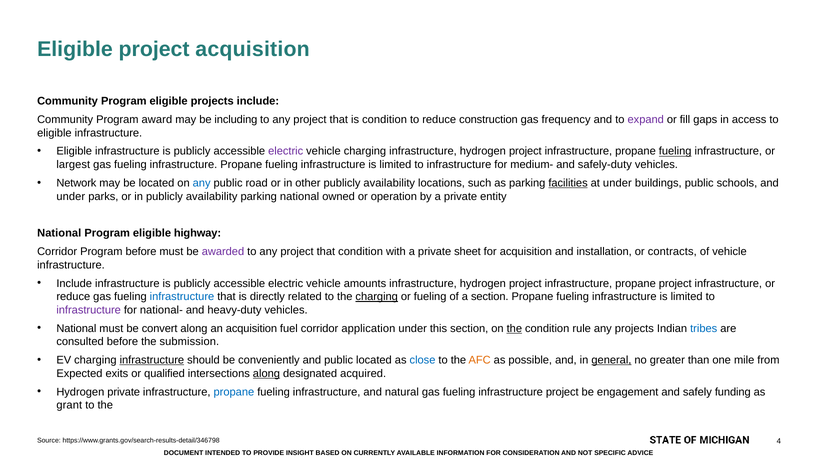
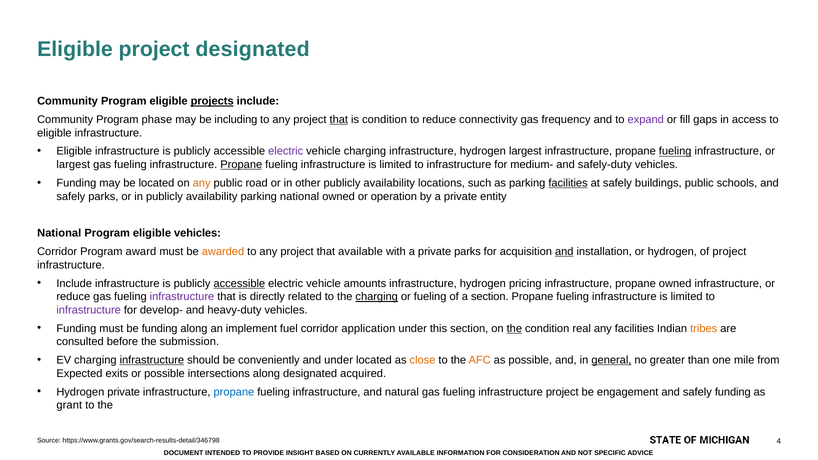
project acquisition: acquisition -> designated (253, 49)
projects underline: none -> present (212, 101)
award: award -> phase (157, 120)
that underline: none -> present (339, 120)
construction: construction -> connectivity (488, 120)
charging infrastructure hydrogen project: project -> largest (525, 151)
Propane underline: none -> present (241, 165)
Network: Network -> Funding (76, 183)
any colour: blue -> orange (202, 183)
at under: under -> safely (617, 183)
under: under -> safely (71, 196)
eligible highway: highway -> vehicles (197, 233)
Program before: before -> award (141, 252)
awarded colour: purple -> orange (223, 252)
that condition: condition -> available (361, 252)
private sheet: sheet -> parks (467, 252)
and underline: none -> present (564, 252)
or contracts: contracts -> hydrogen (672, 252)
of vehicle: vehicle -> project (729, 252)
accessible underline: none -> present (239, 283)
project: project -> pricing (525, 283)
propane project: project -> owned (675, 283)
infrastructure colour: blue -> purple (182, 297)
national-: national- -> develop- (161, 310)
National: National -> Funding (76, 328)
be convert: convert -> funding (160, 328)
an acquisition: acquisition -> implement (251, 328)
rule: rule -> real (582, 328)
any projects: projects -> facilities (634, 328)
tribes colour: blue -> orange (704, 328)
and public: public -> under (339, 360)
close colour: blue -> orange (423, 360)
or qualified: qualified -> possible (164, 374)
along underline: present -> none (266, 374)
